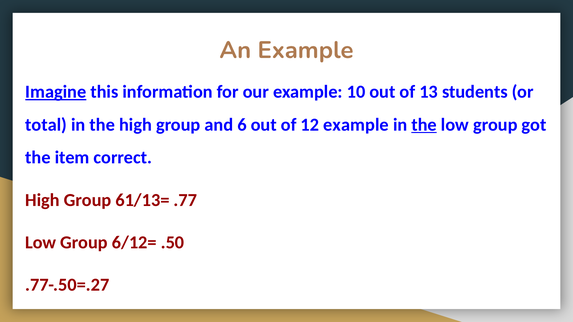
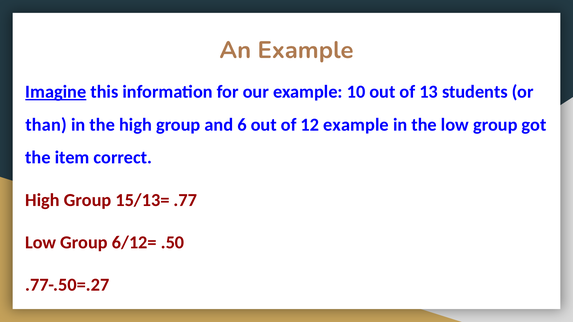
total: total -> than (46, 125)
the underline: present -> none (424, 125)
61/13=: 61/13= -> 15/13= (142, 200)
